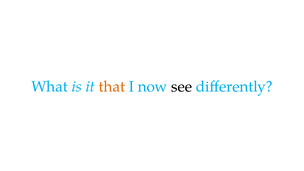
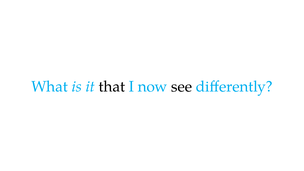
that colour: orange -> black (112, 87)
